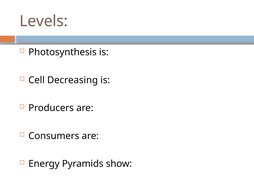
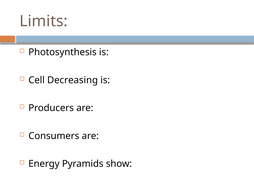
Levels: Levels -> Limits (44, 21)
